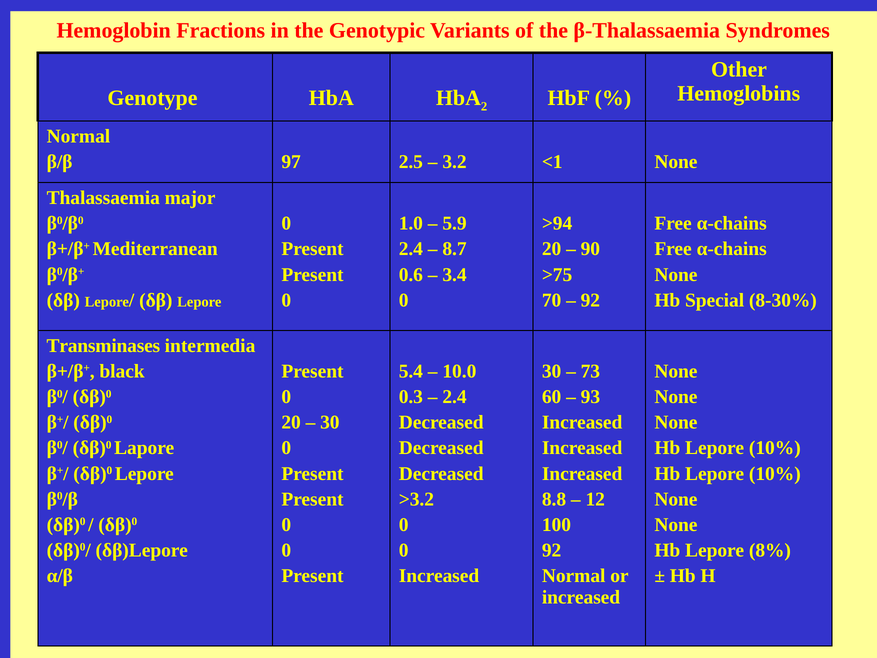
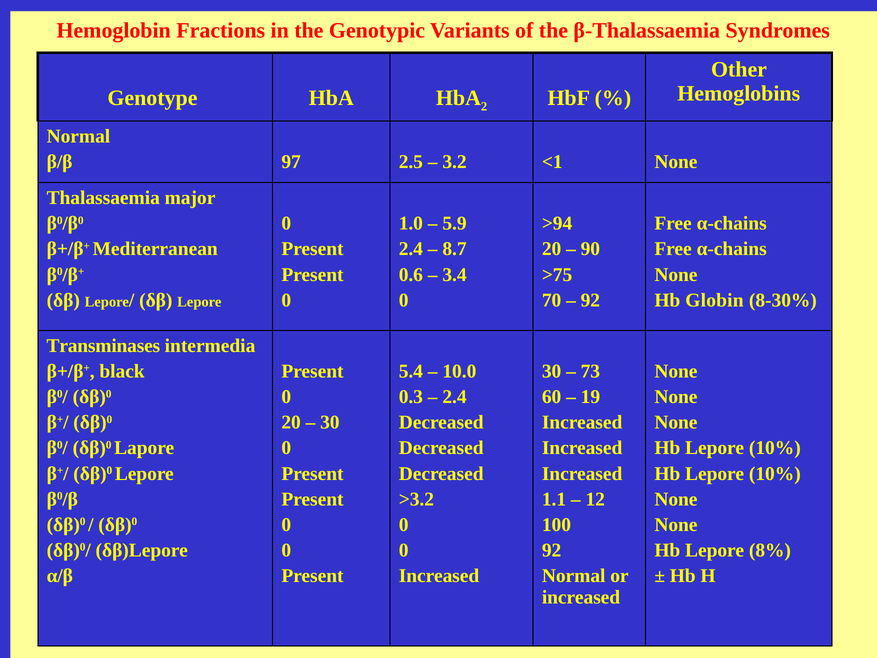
Special: Special -> Globin (714, 300)
93: 93 -> 19 (590, 397)
8.8: 8.8 -> 1.1 (554, 499)
